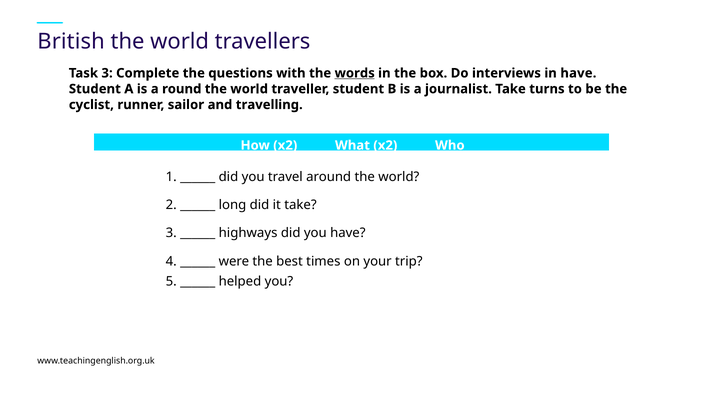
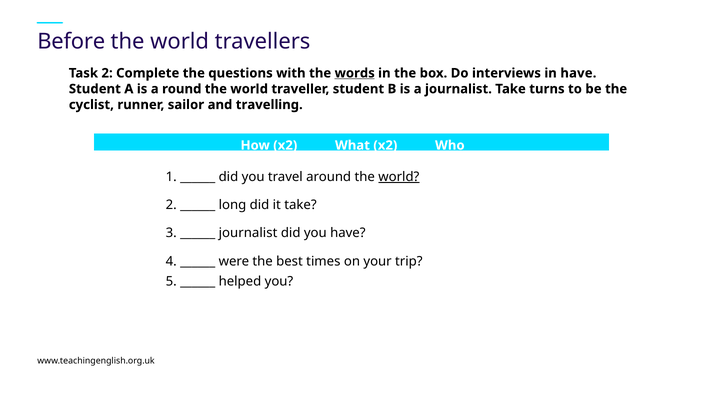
British: British -> Before (71, 42)
Task 3: 3 -> 2 (107, 73)
world underline: none -> present (399, 177)
highways: highways -> journalist (248, 233)
